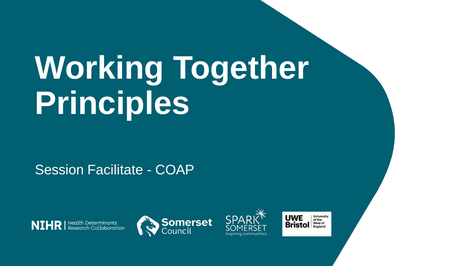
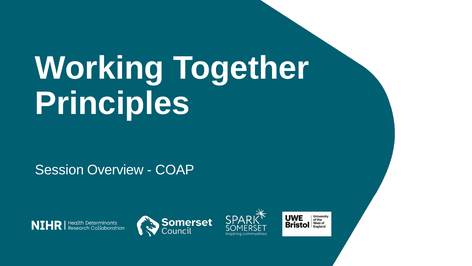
Facilitate: Facilitate -> Overview (115, 170)
